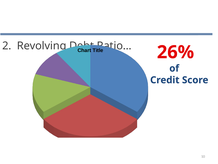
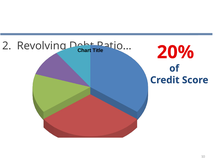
26%: 26% -> 20% (175, 52)
